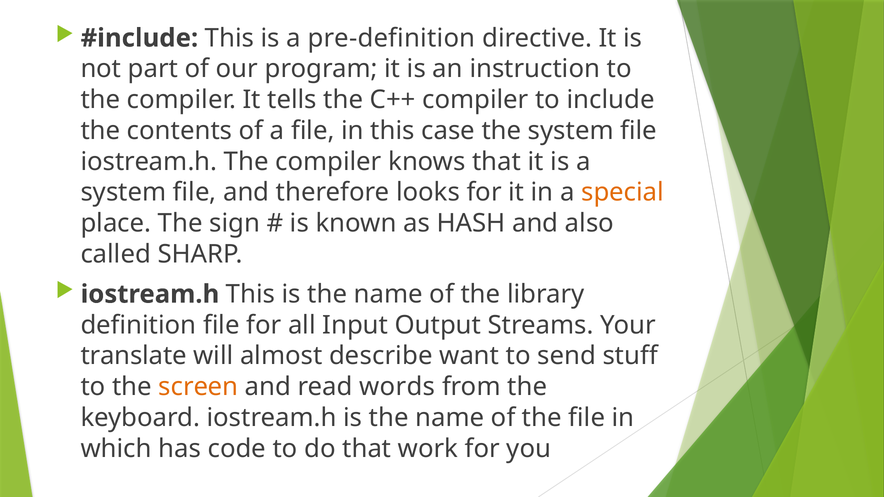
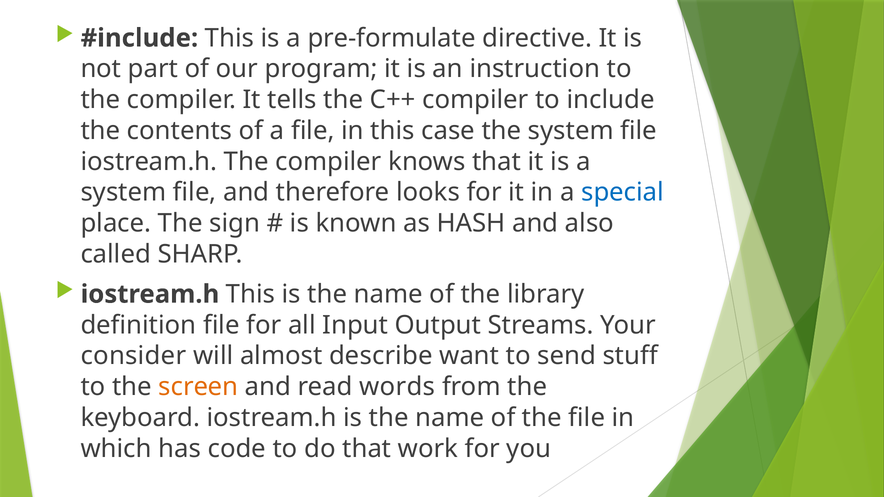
pre-definition: pre-definition -> pre-formulate (392, 38)
special colour: orange -> blue (623, 193)
translate: translate -> consider (133, 356)
